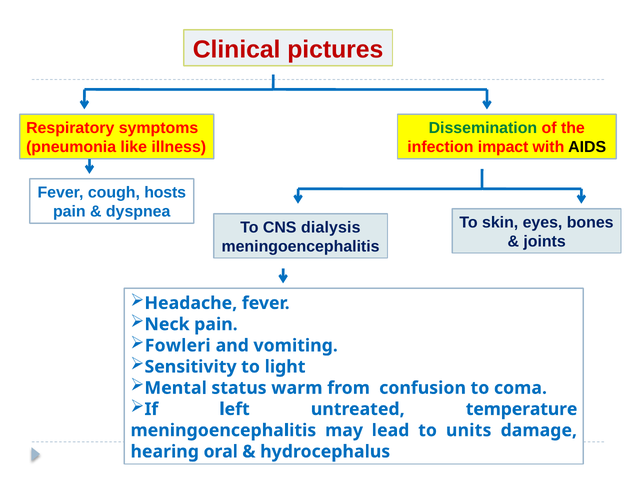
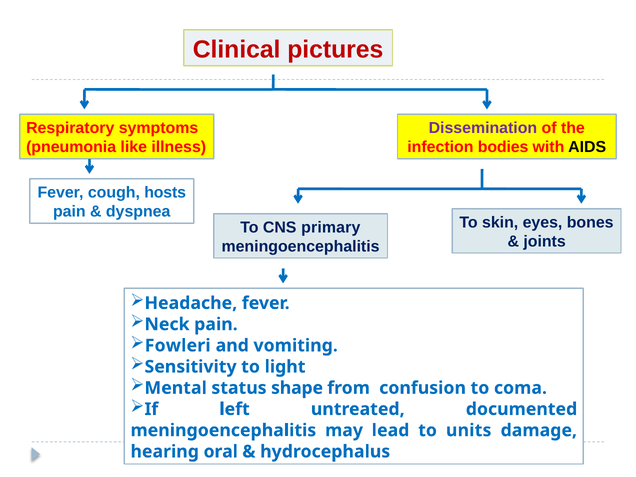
Dissemination colour: green -> purple (483, 128)
impact: impact -> bodies (503, 147)
dialysis: dialysis -> primary (331, 227)
warm: warm -> shape (297, 388)
temperature: temperature -> documented (522, 409)
